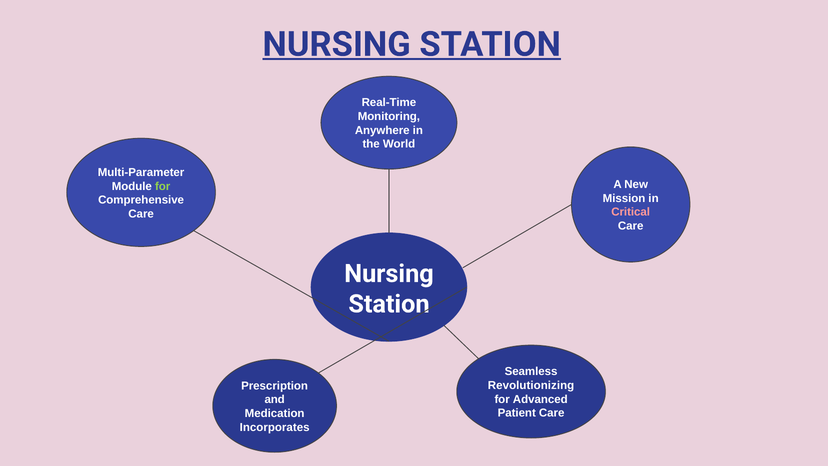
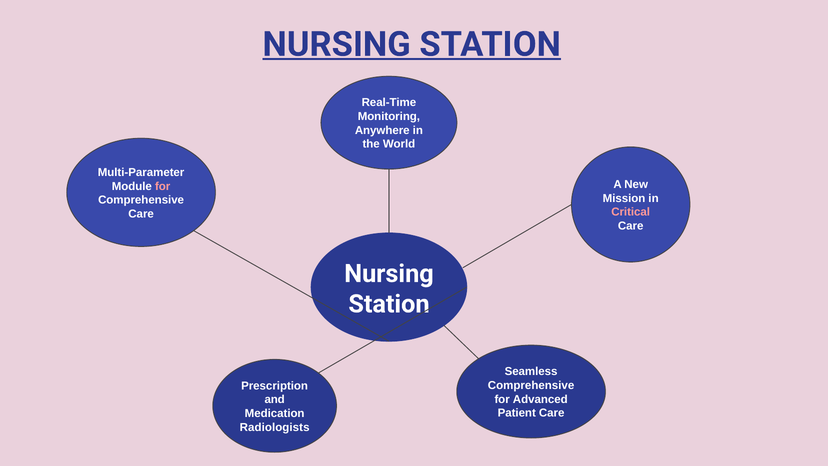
for colour: light green -> pink (163, 186)
Revolutionizing: Revolutionizing -> Comprehensive (531, 385)
Incorporates: Incorporates -> Radiologists (275, 427)
